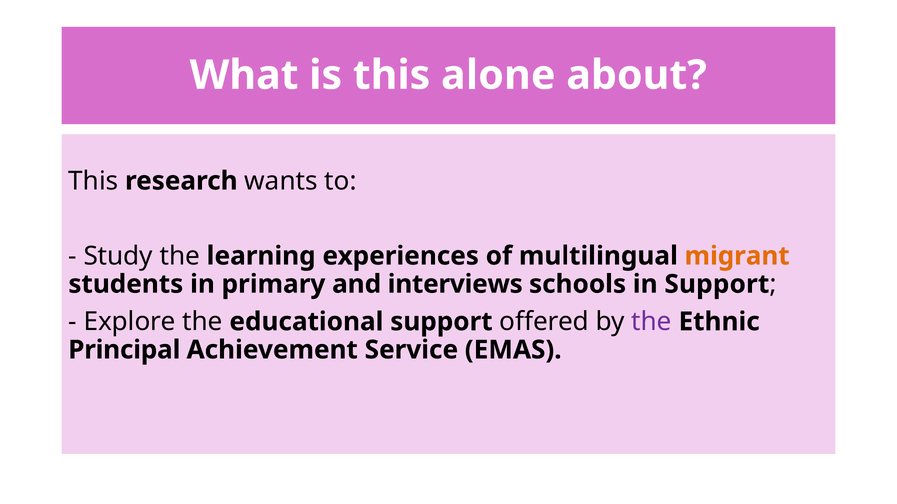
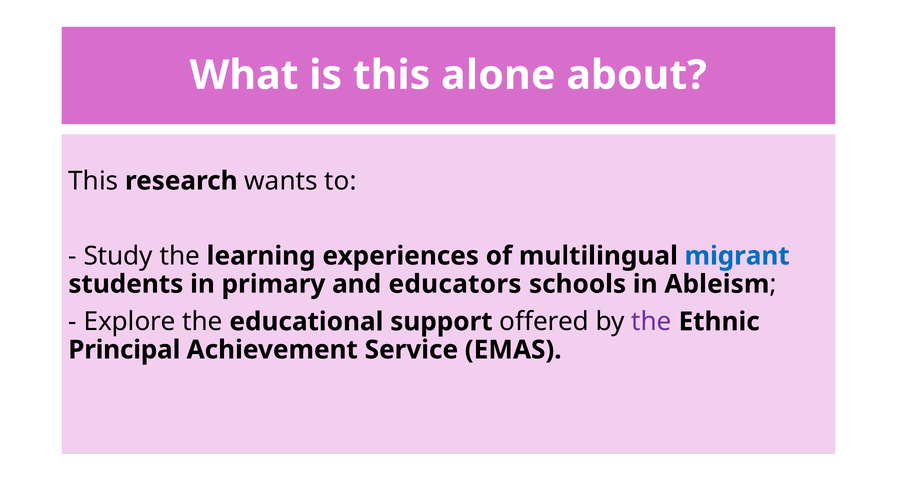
migrant colour: orange -> blue (737, 256)
interviews: interviews -> educators (455, 284)
in Support: Support -> Ableism (717, 284)
